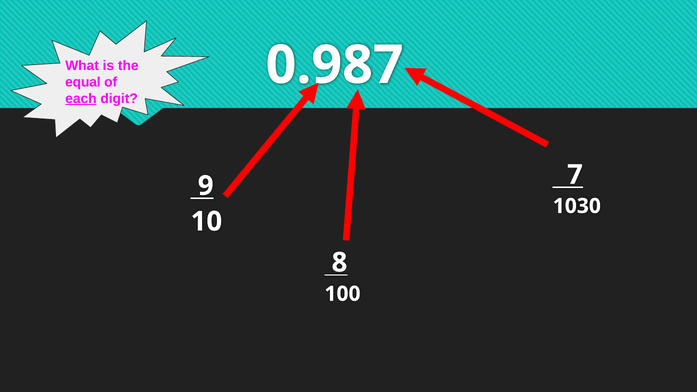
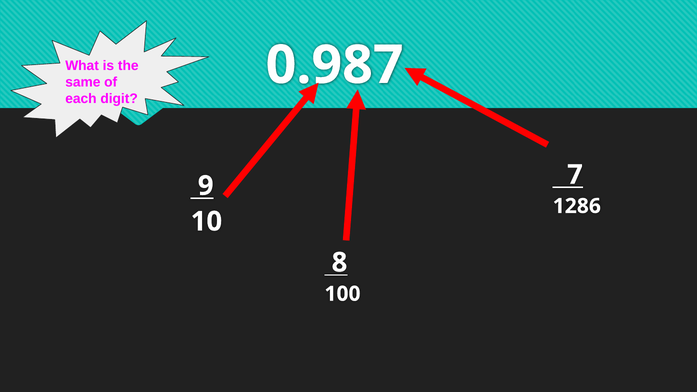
equal: equal -> same (83, 82)
each underline: present -> none (81, 99)
1030: 1030 -> 1286 (577, 206)
